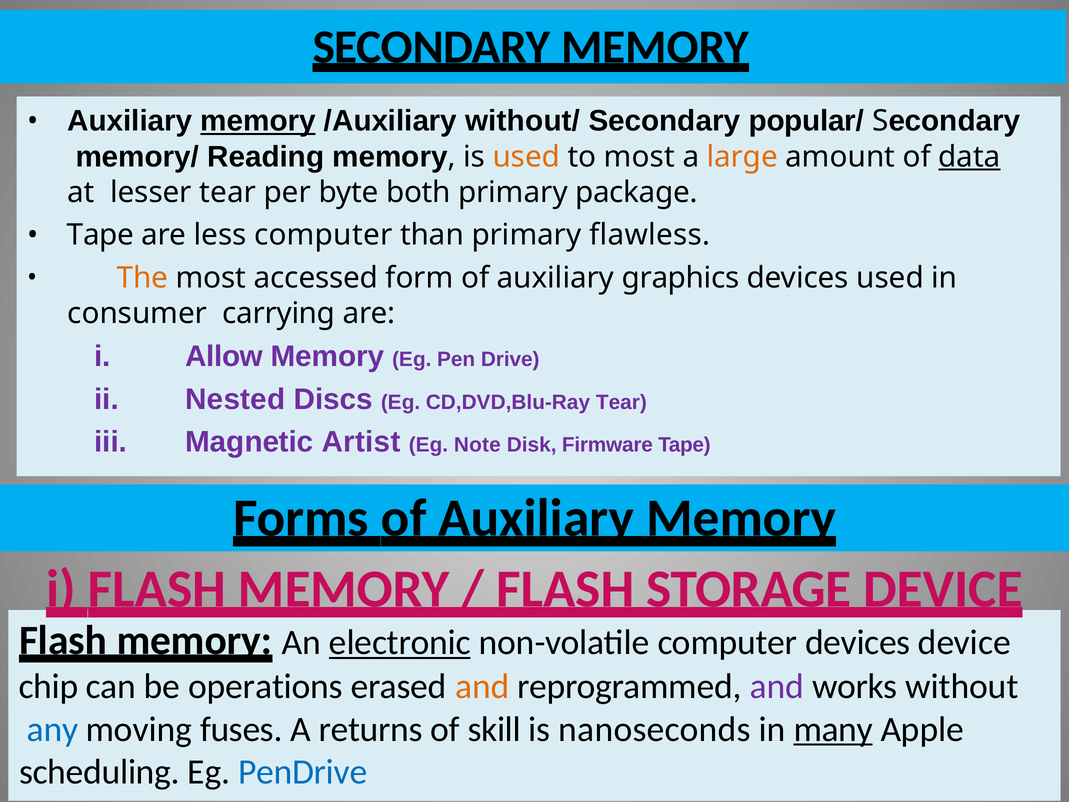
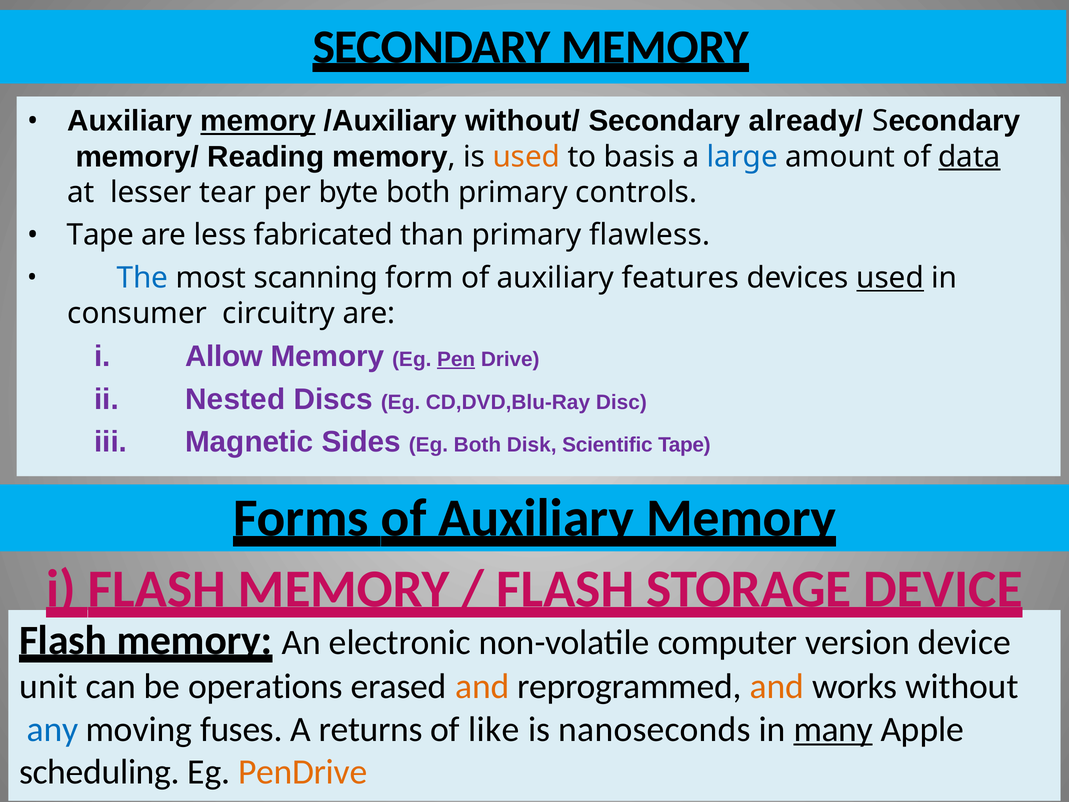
popular/: popular/ -> already/ (806, 121)
to most: most -> basis (639, 157)
large colour: orange -> blue (742, 157)
package: package -> controls (636, 192)
less computer: computer -> fabricated (323, 235)
The colour: orange -> blue (142, 278)
accessed: accessed -> scanning (316, 278)
graphics: graphics -> features (680, 278)
used underline: none -> present (890, 278)
carrying: carrying -> circuitry (279, 314)
Pen underline: none -> present (456, 359)
CD,DVD,Blu-Ray Tear: Tear -> Disc (621, 402)
Artist: Artist -> Sides (361, 442)
Eg Note: Note -> Both (477, 445)
Firmware: Firmware -> Scientific (607, 445)
electronic underline: present -> none (400, 642)
computer devices: devices -> version (858, 642)
chip: chip -> unit (48, 686)
and colour: purple -> orange (777, 686)
skill: skill -> like (494, 729)
PenDrive colour: blue -> orange (303, 772)
